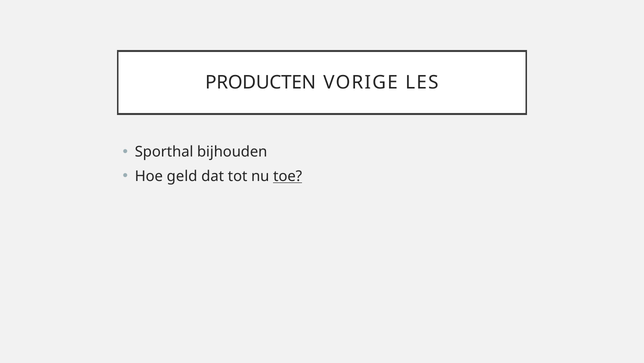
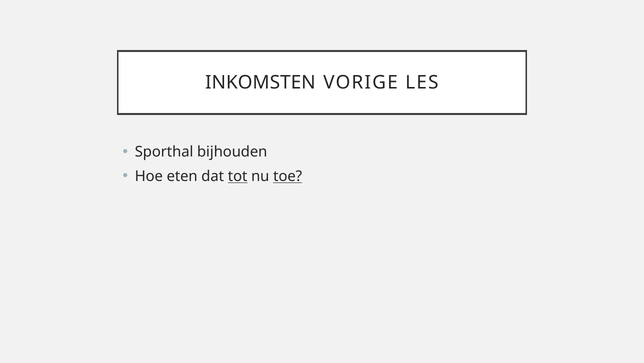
PRODUCTEN: PRODUCTEN -> INKOMSTEN (260, 82)
geld: geld -> eten (182, 176)
tot underline: none -> present (238, 176)
